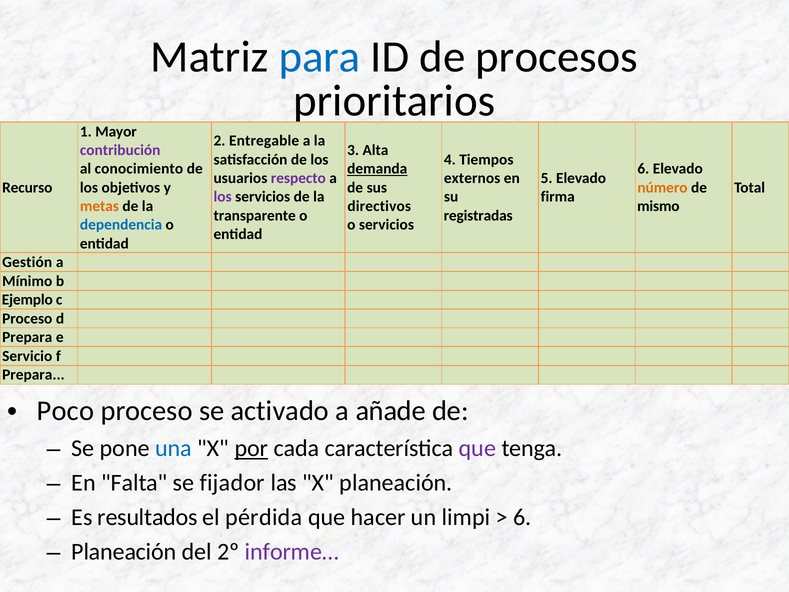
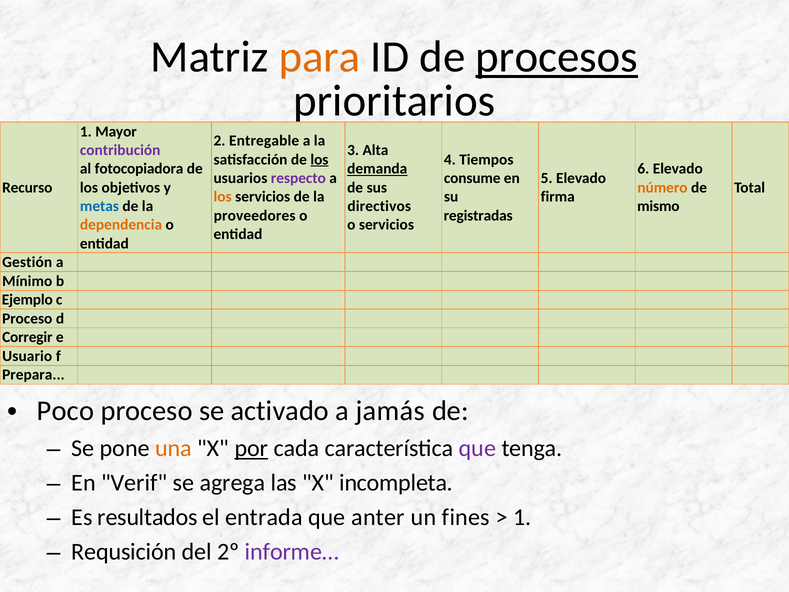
para colour: blue -> orange (320, 57)
procesos underline: none -> present (557, 57)
los underline: none -> present (319, 159)
conocimiento: conocimiento -> fotocopiadora (139, 169)
externos: externos -> consume (472, 178)
los colour: purple -> orange (223, 197)
metas colour: orange -> blue (99, 206)
transparente: transparente -> proveedores (255, 215)
dependencia colour: blue -> orange (121, 225)
Prepara: Prepara -> Corregir (27, 337)
Servicio: Servicio -> Usuario (27, 356)
añade: añade -> jamás (390, 411)
una colour: blue -> orange (174, 448)
Falta: Falta -> Verif (134, 483)
fijador: fijador -> agrega (232, 483)
X planeación: planeación -> incompleta (396, 483)
pérdida: pérdida -> entrada (264, 517)
hacer: hacer -> anter (378, 517)
limpi: limpi -> fines (466, 517)
6: 6 -> 1 (522, 517)
Planeación: Planeación -> Requsición (124, 552)
